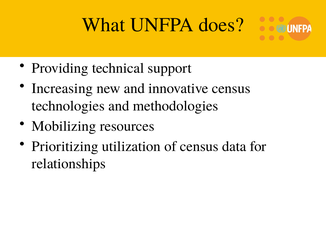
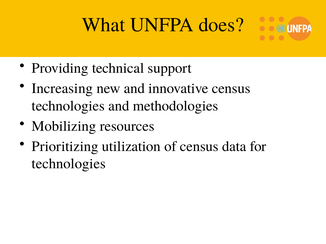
relationships: relationships -> technologies (69, 164)
